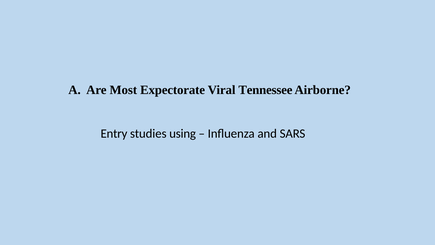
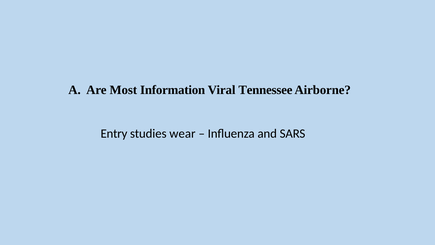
Expectorate: Expectorate -> Information (173, 90)
using: using -> wear (182, 133)
